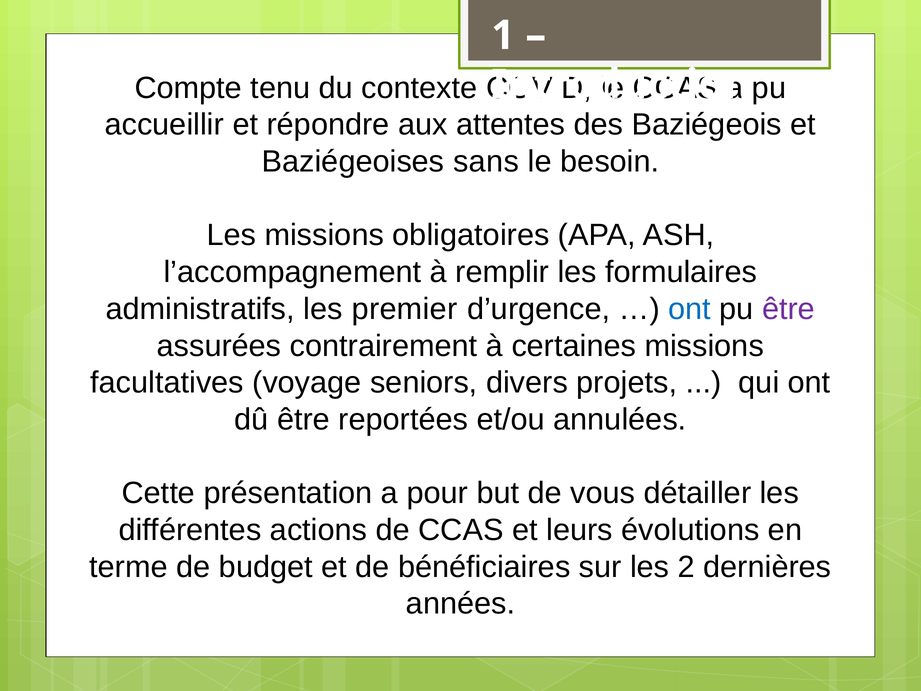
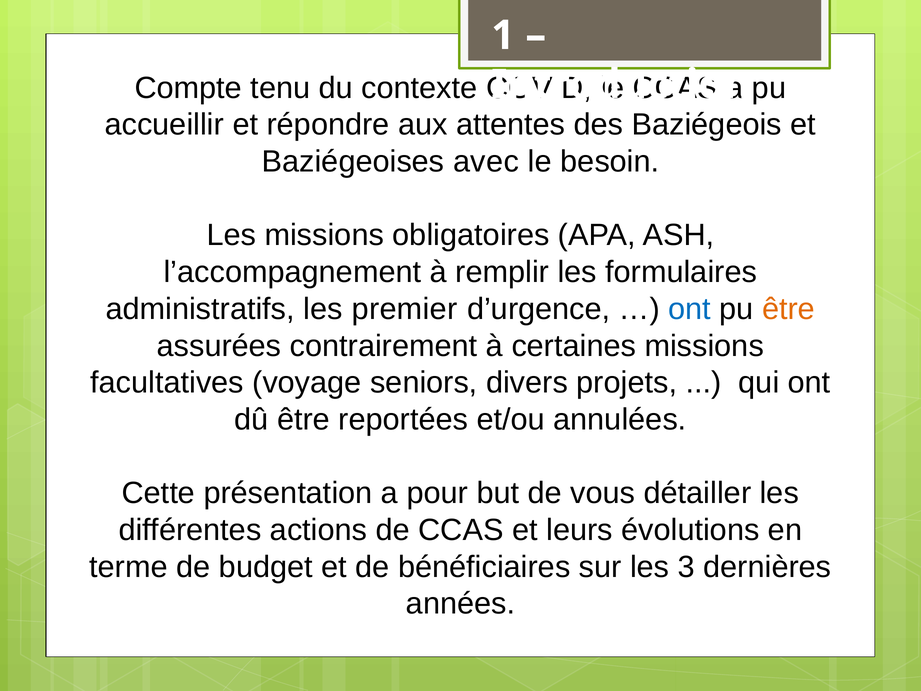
sans: sans -> avec (486, 162)
être colour: purple -> orange (789, 309)
2: 2 -> 3 (686, 567)
